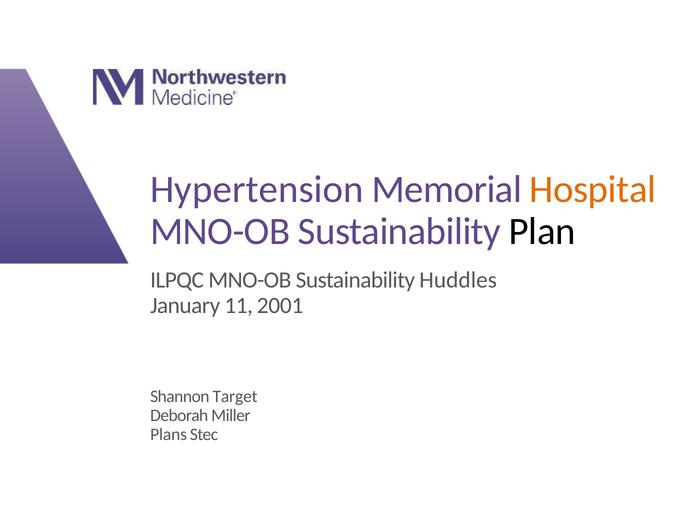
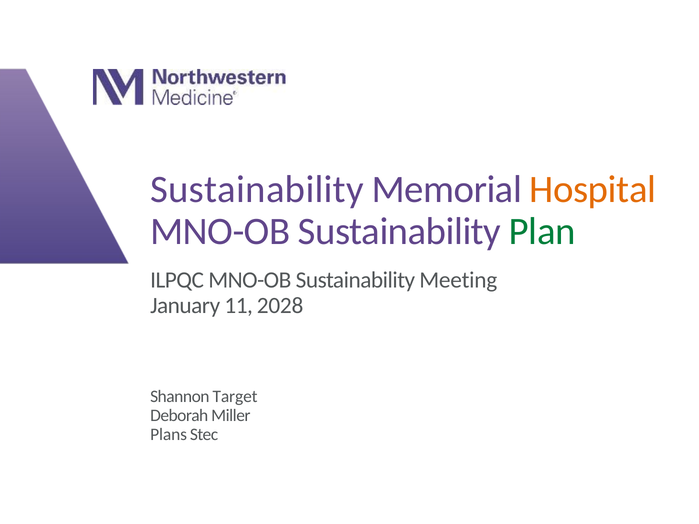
Hypertension: Hypertension -> Sustainability (257, 190)
Plan colour: black -> green (542, 232)
Huddles: Huddles -> Meeting (458, 280)
2001: 2001 -> 2028 (280, 306)
